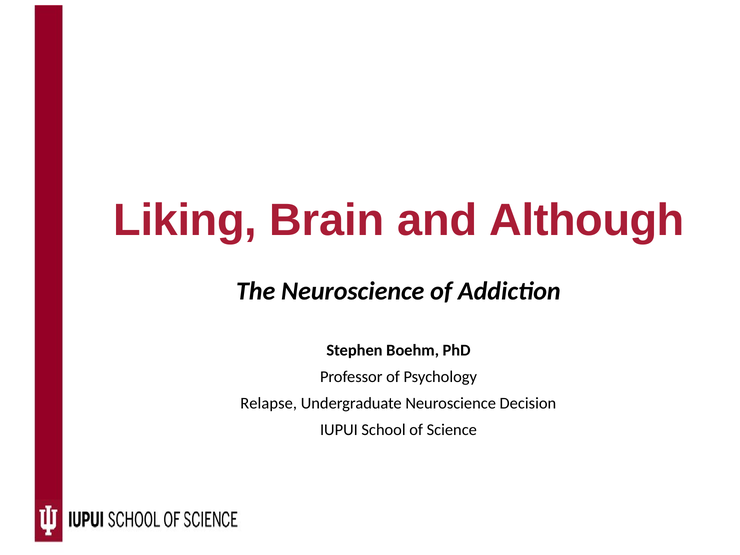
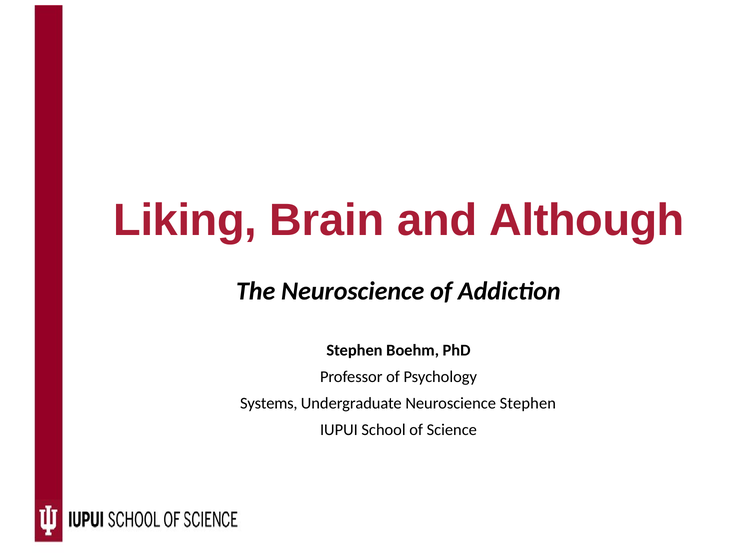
Relapse: Relapse -> Systems (269, 403)
Neuroscience Decision: Decision -> Stephen (528, 403)
